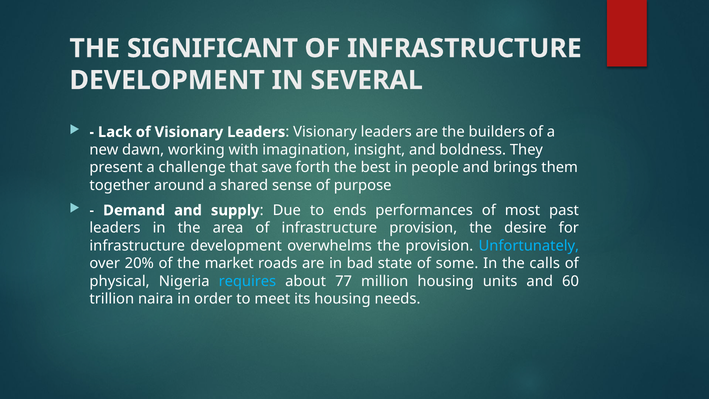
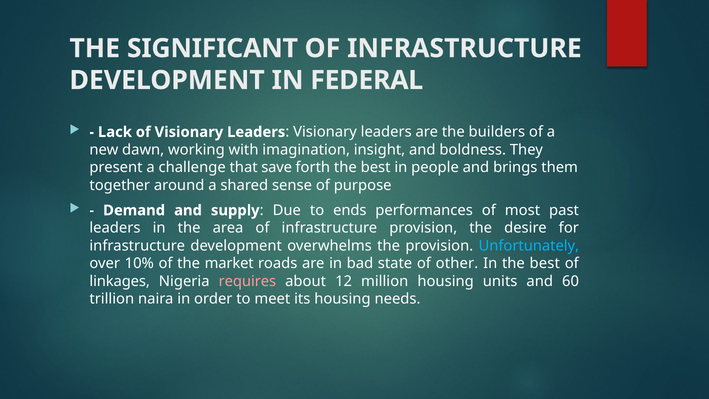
SEVERAL: SEVERAL -> FEDERAL (367, 80)
20%: 20% -> 10% (139, 263)
some: some -> other (457, 263)
In the calls: calls -> best (545, 263)
physical: physical -> linkages (120, 281)
requires colour: light blue -> pink (247, 281)
77: 77 -> 12 (344, 281)
